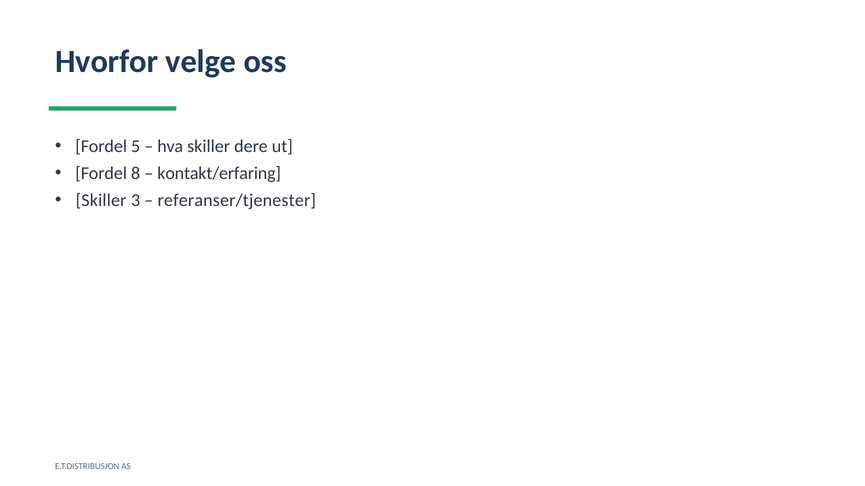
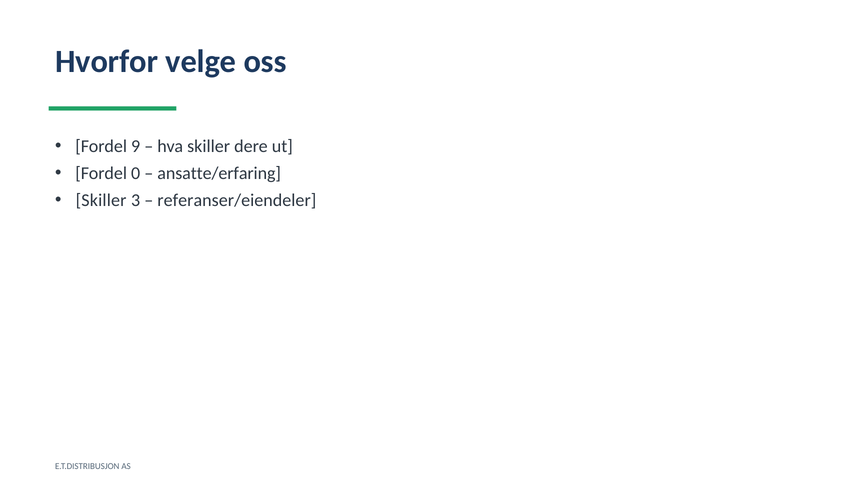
5: 5 -> 9 (136, 147)
8: 8 -> 0 (136, 174)
kontakt/erfaring: kontakt/erfaring -> ansatte/erfaring (219, 174)
referanser/tjenester: referanser/tjenester -> referanser/eiendeler (237, 201)
